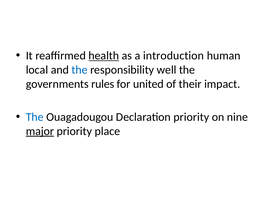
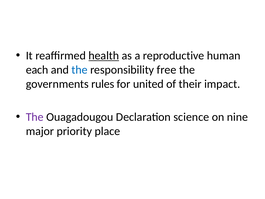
introduction: introduction -> reproductive (174, 56)
local: local -> each (37, 70)
well: well -> free (167, 70)
The colour: blue -> purple (35, 117)
Declaration priority: priority -> science (191, 117)
major underline: present -> none (40, 131)
